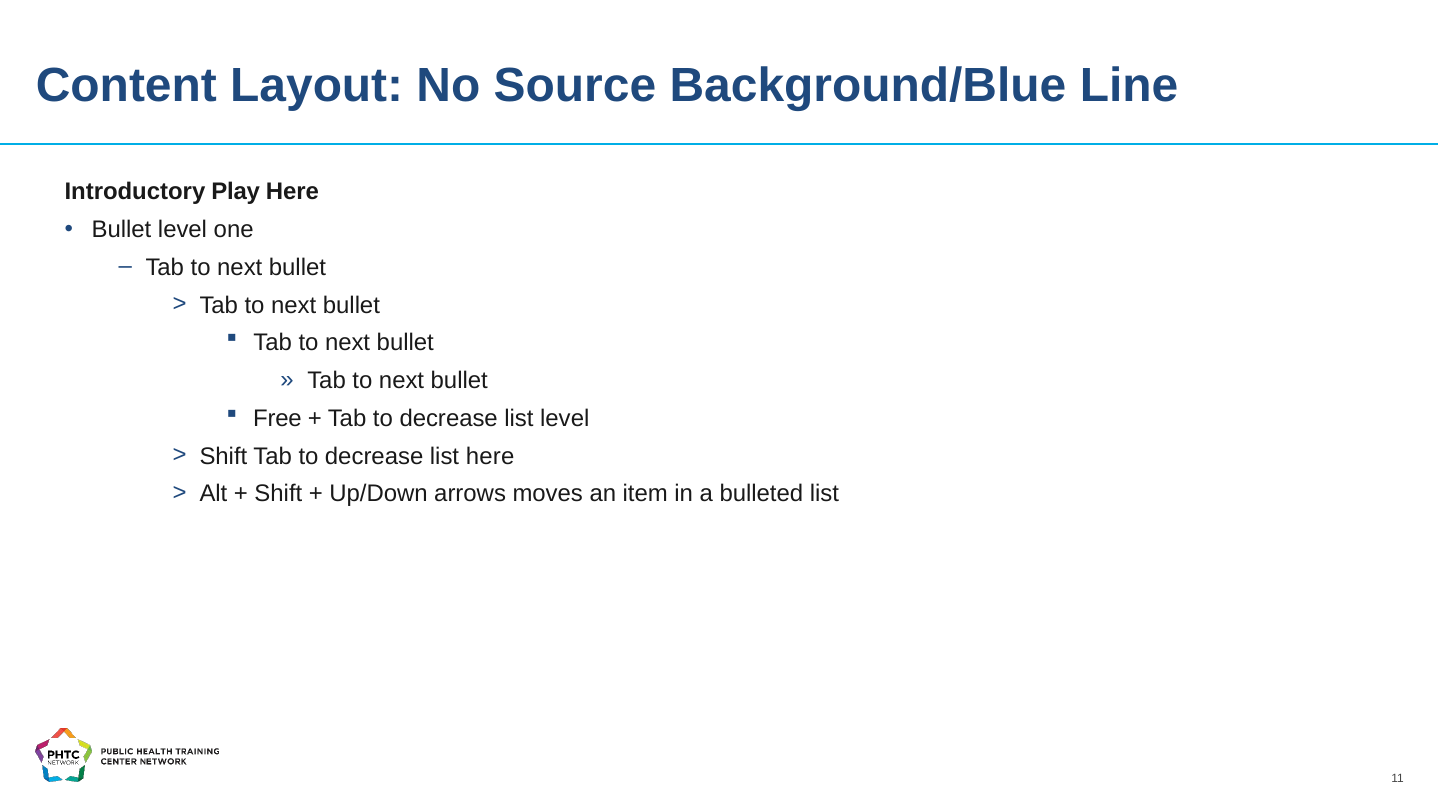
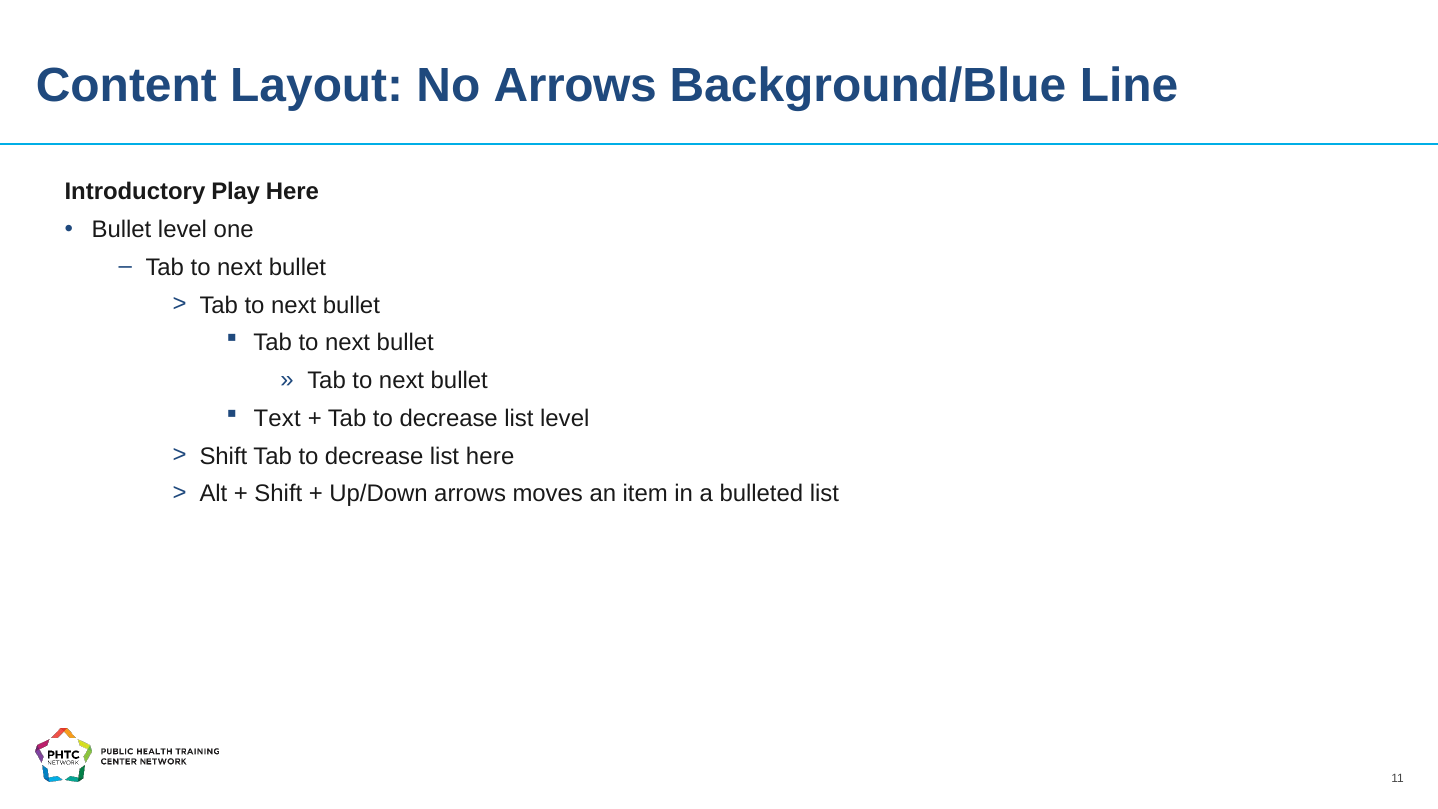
No Source: Source -> Arrows (575, 86)
Free: Free -> Text (277, 418)
